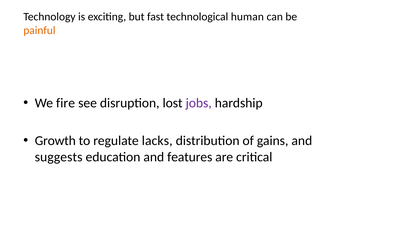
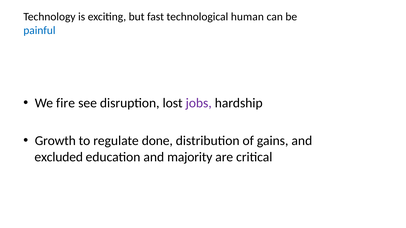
painful colour: orange -> blue (39, 30)
lacks: lacks -> done (157, 141)
suggests: suggests -> excluded (59, 157)
features: features -> majority (190, 157)
